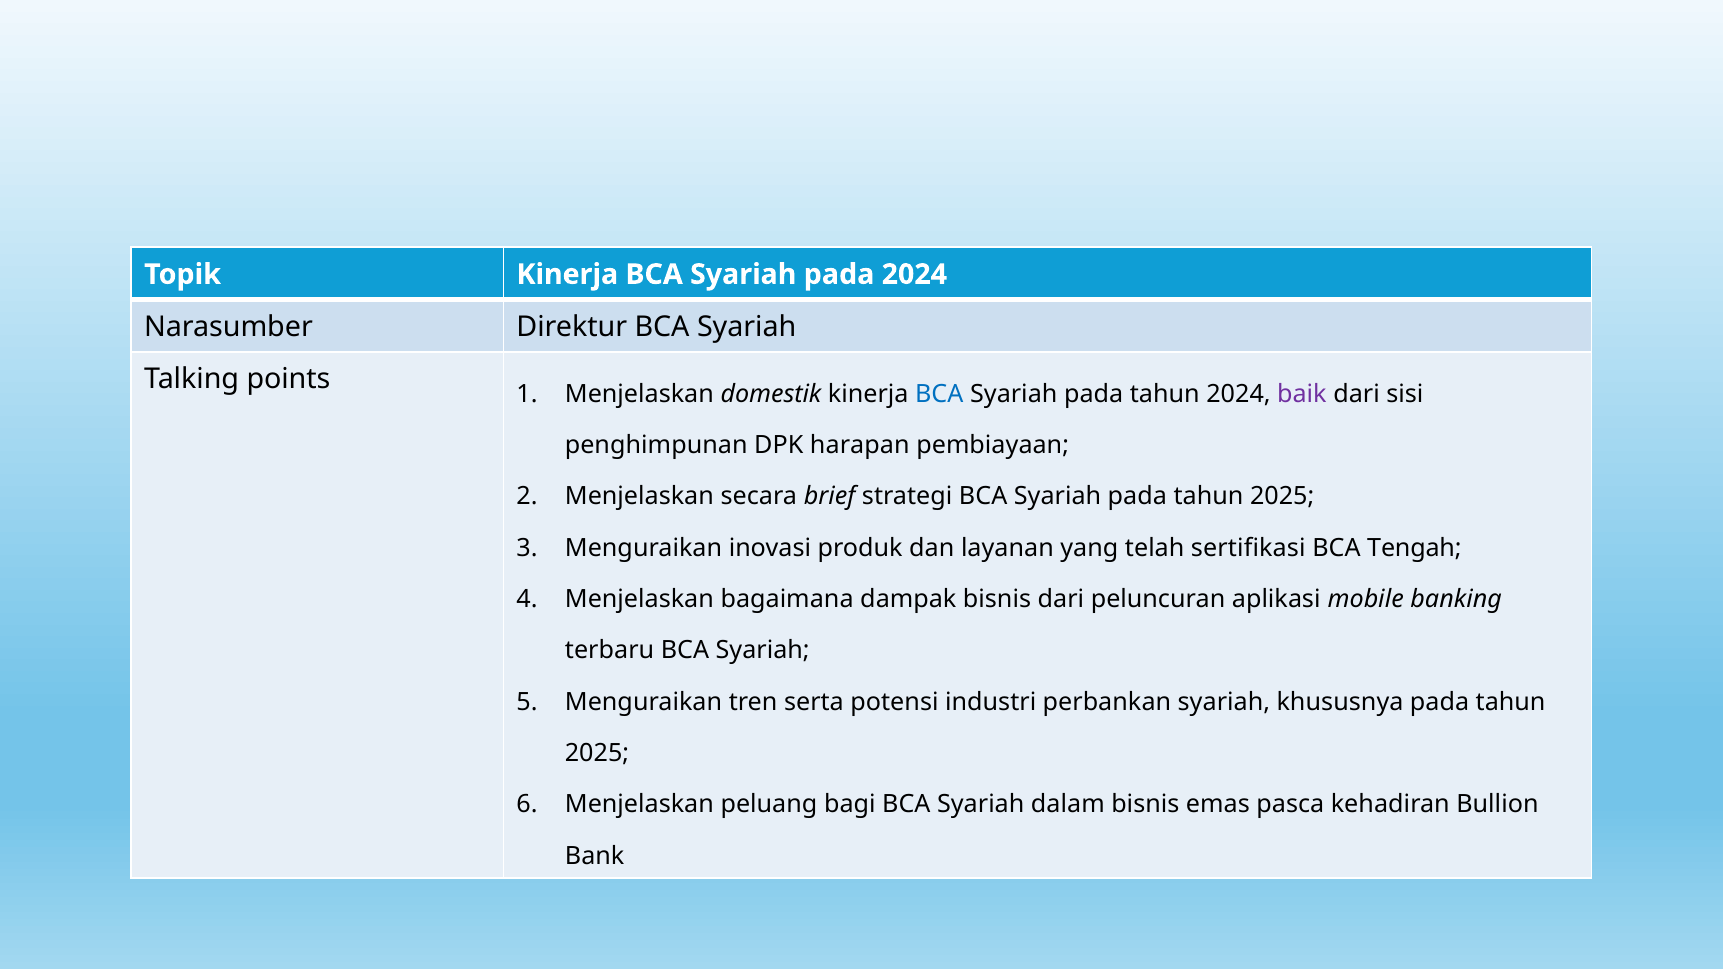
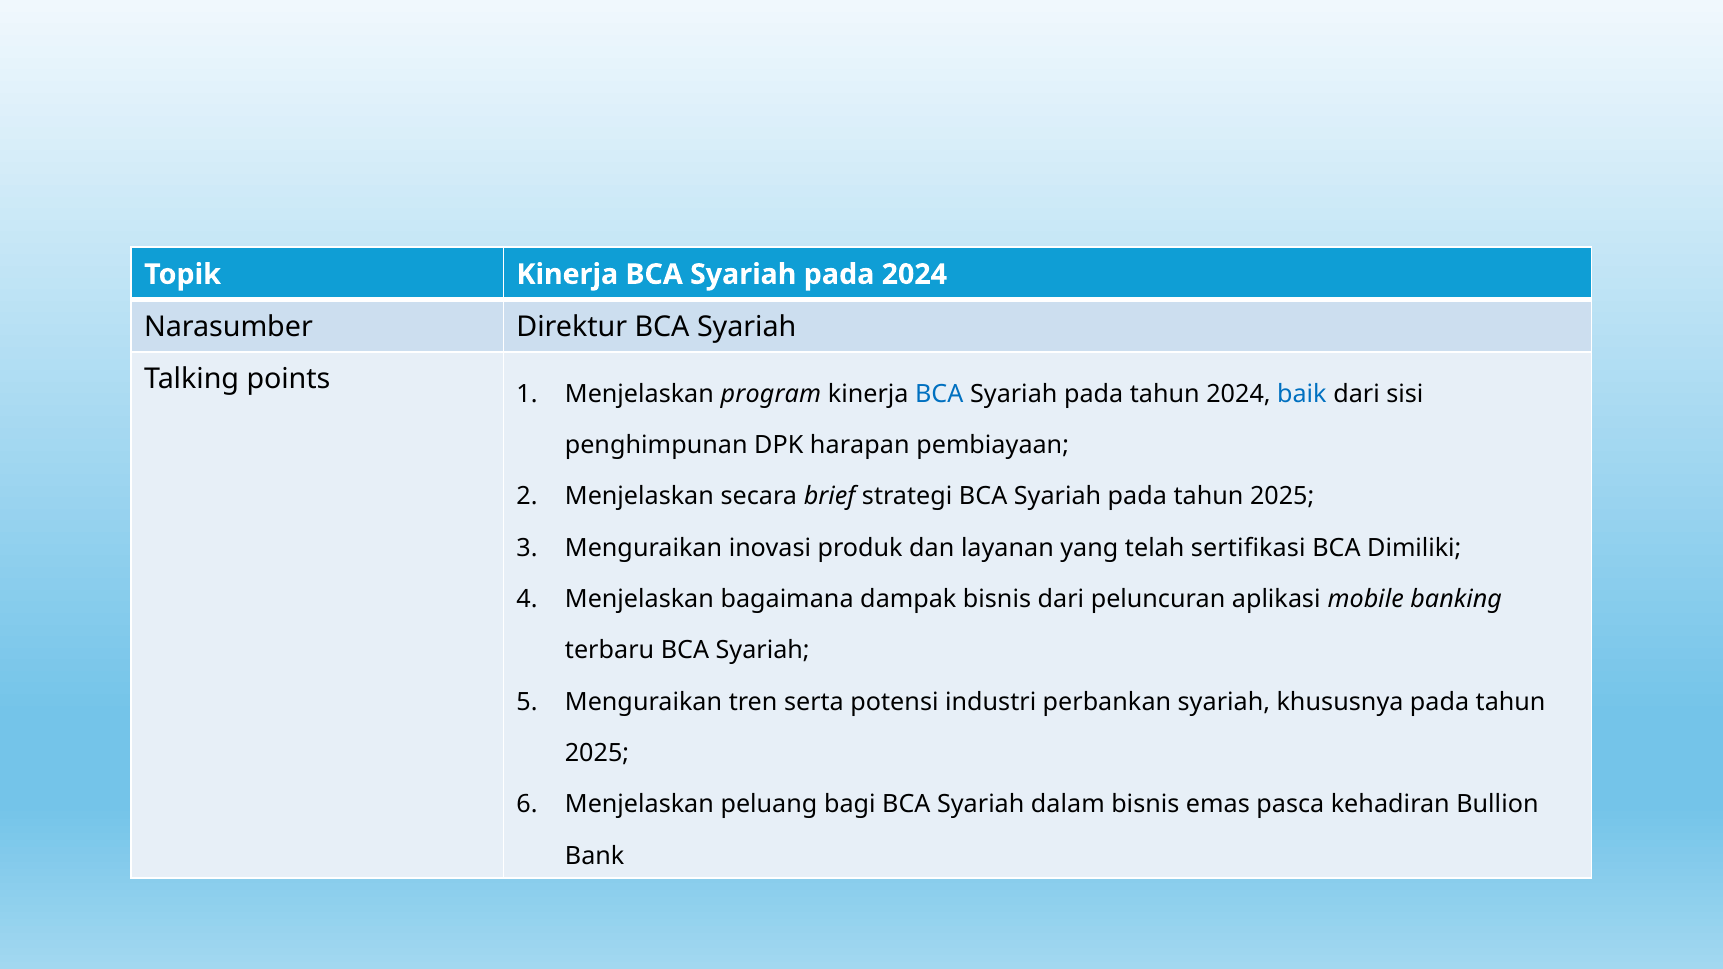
domestik: domestik -> program (771, 394)
baik colour: purple -> blue (1302, 394)
Tengah: Tengah -> Dimiliki (1414, 548)
